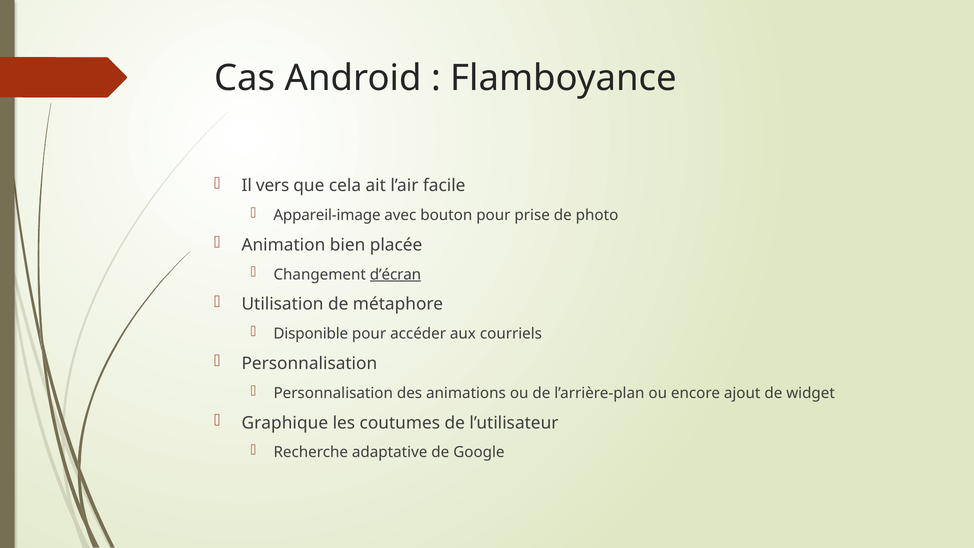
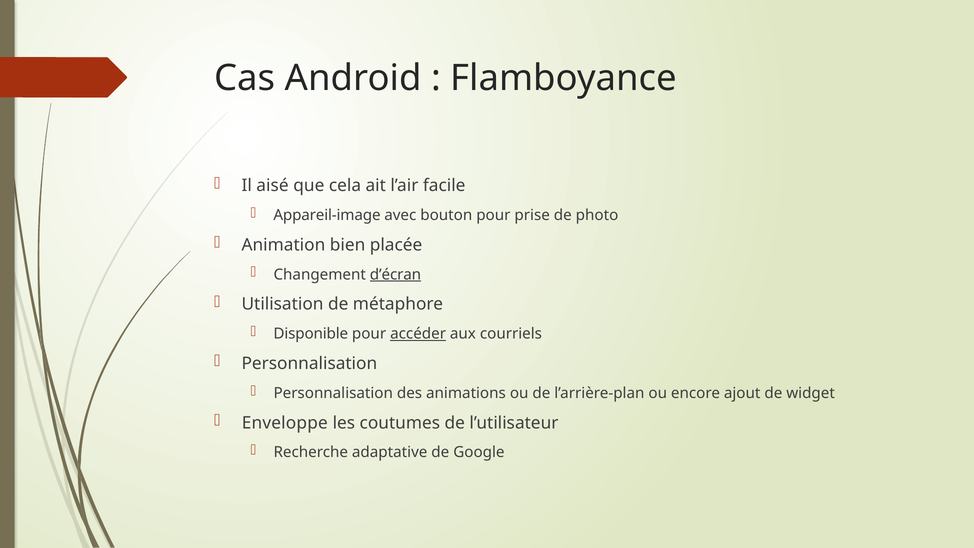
vers: vers -> aisé (272, 186)
accéder underline: none -> present (418, 334)
Graphique: Graphique -> Enveloppe (285, 423)
